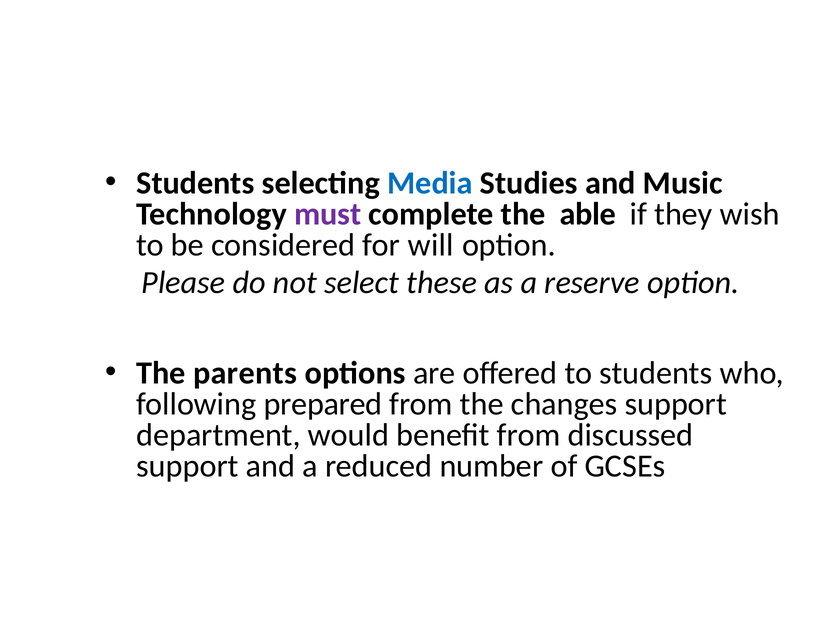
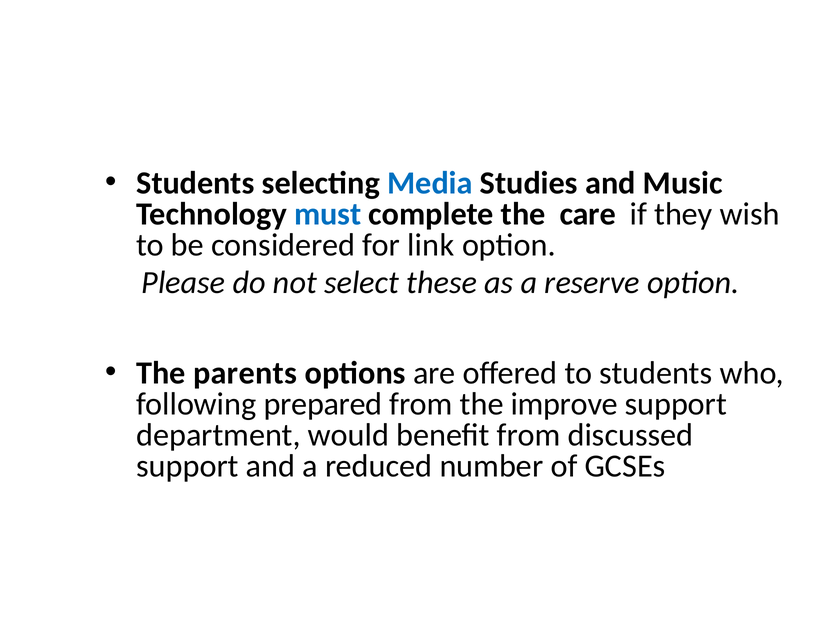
must colour: purple -> blue (328, 214)
able: able -> care (588, 214)
will: will -> link (431, 245)
changes: changes -> improve (564, 405)
